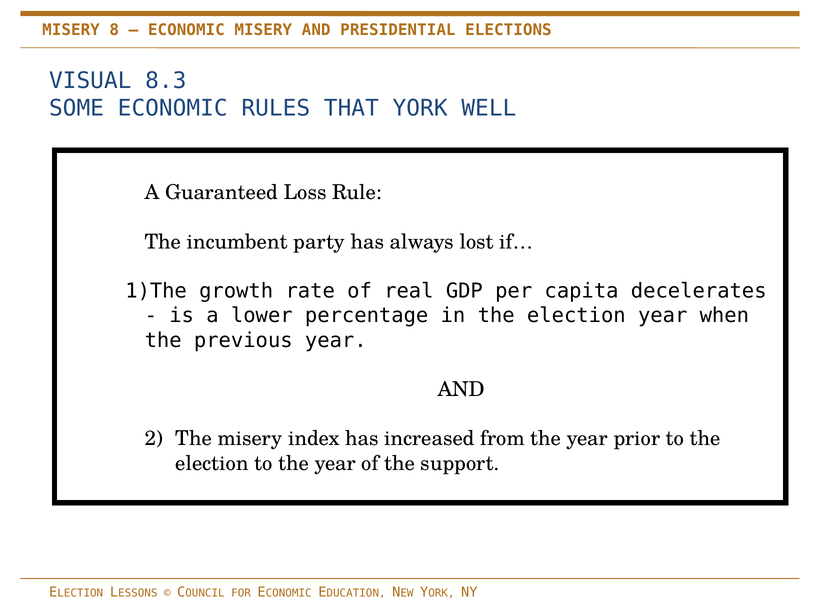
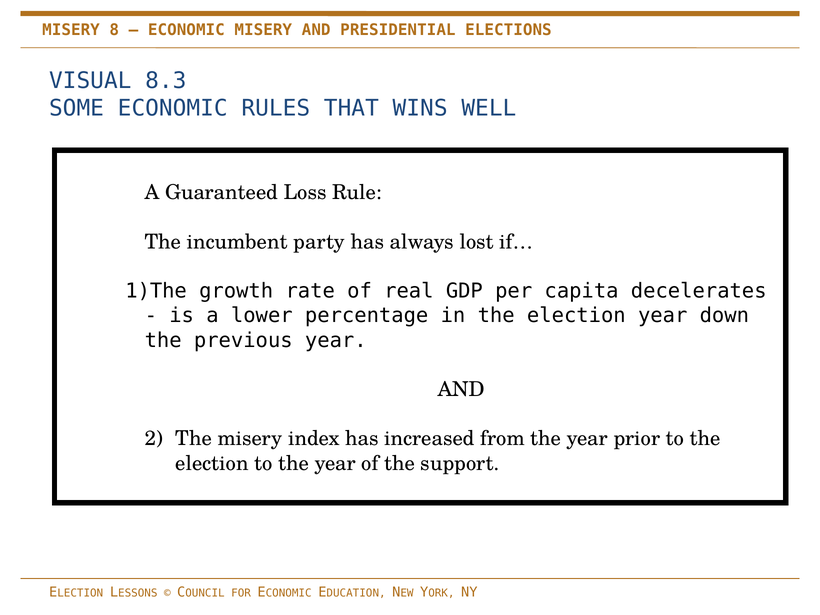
THAT YORK: YORK -> WINS (420, 108)
when: when -> down (724, 316)
